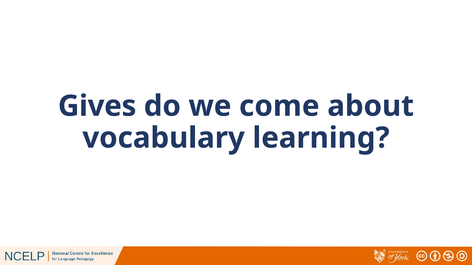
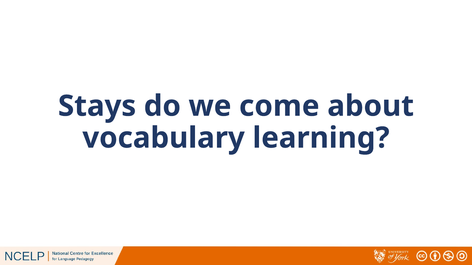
Gives: Gives -> Stays (97, 106)
